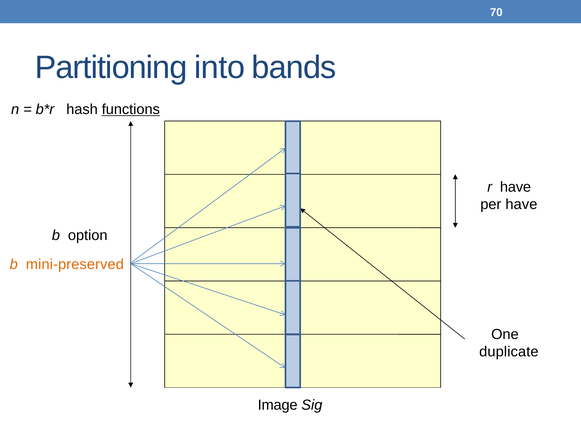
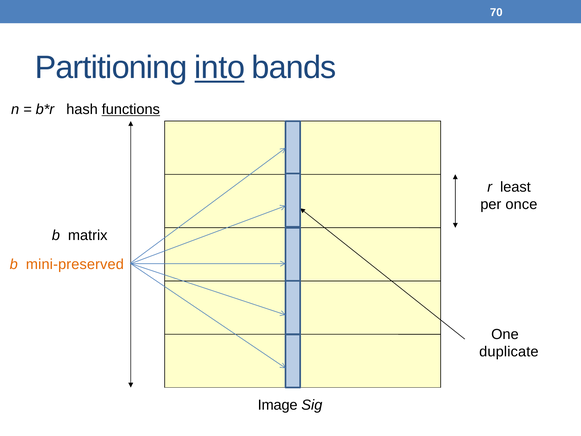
into underline: none -> present (220, 68)
r have: have -> least (515, 187)
per have: have -> once (521, 204)
option: option -> matrix (88, 235)
